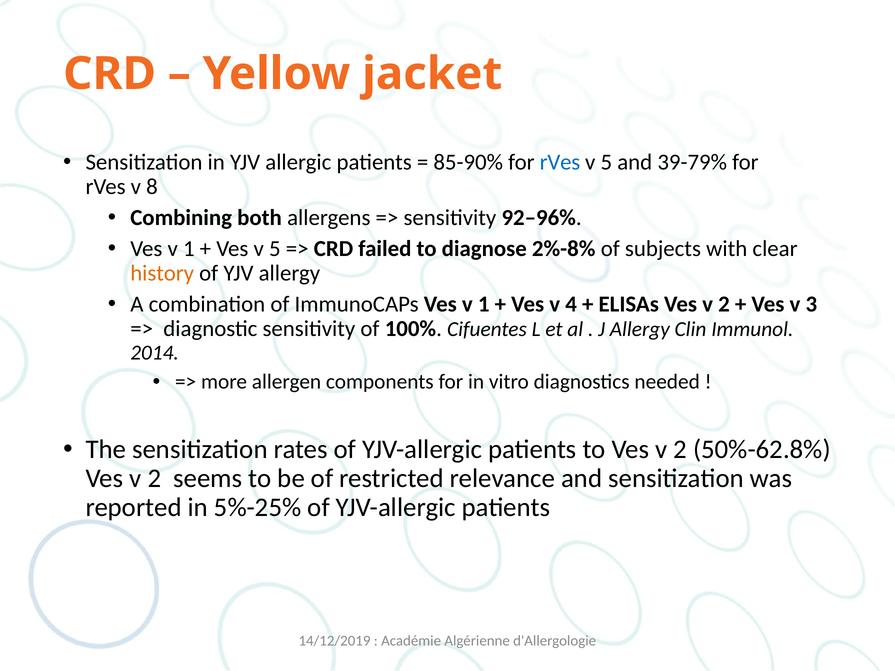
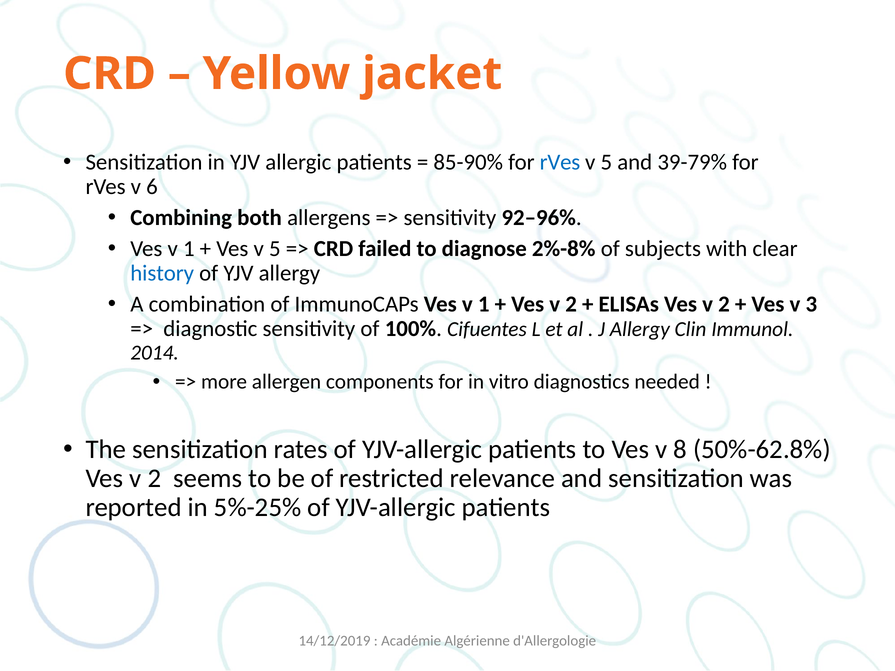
8: 8 -> 6 (152, 187)
history colour: orange -> blue (162, 273)
4: 4 -> 2 (571, 304)
to Ves v 2: 2 -> 8 (680, 450)
